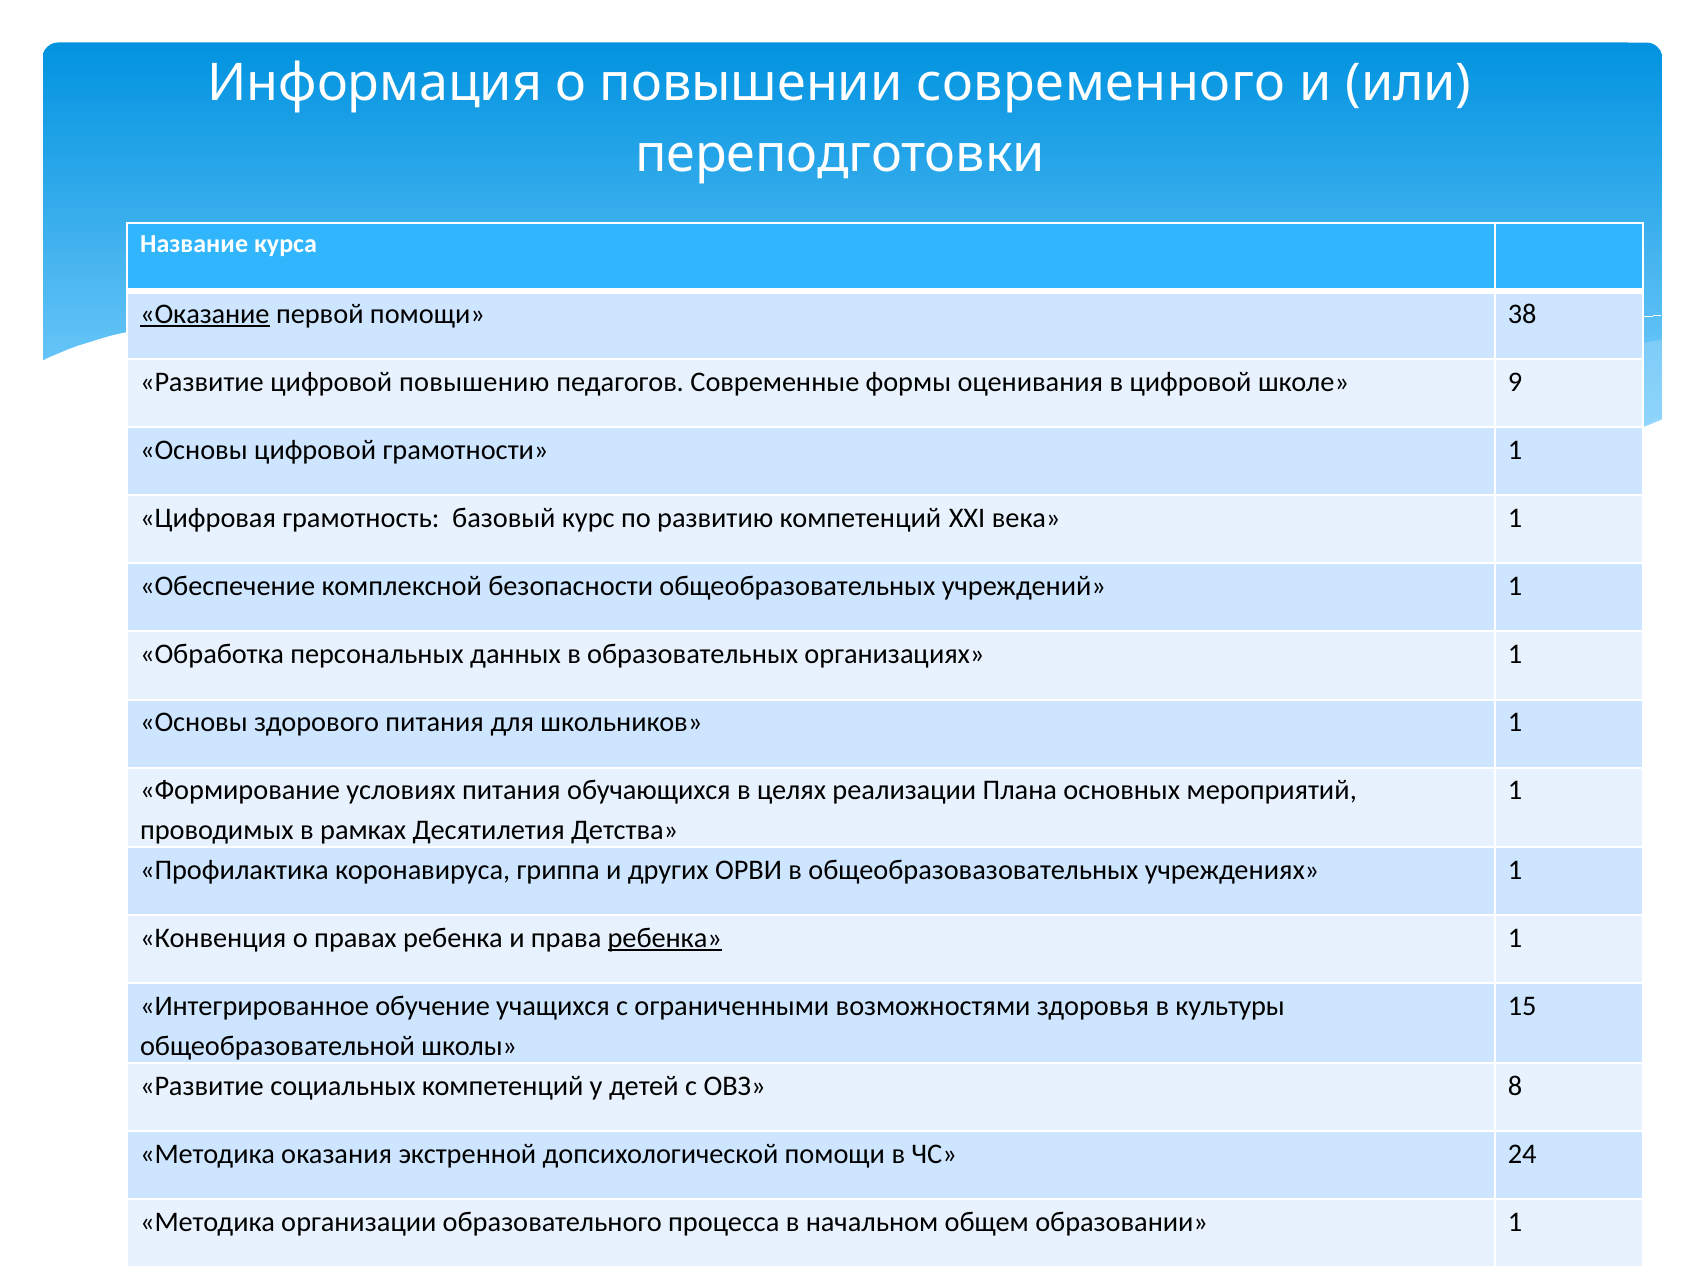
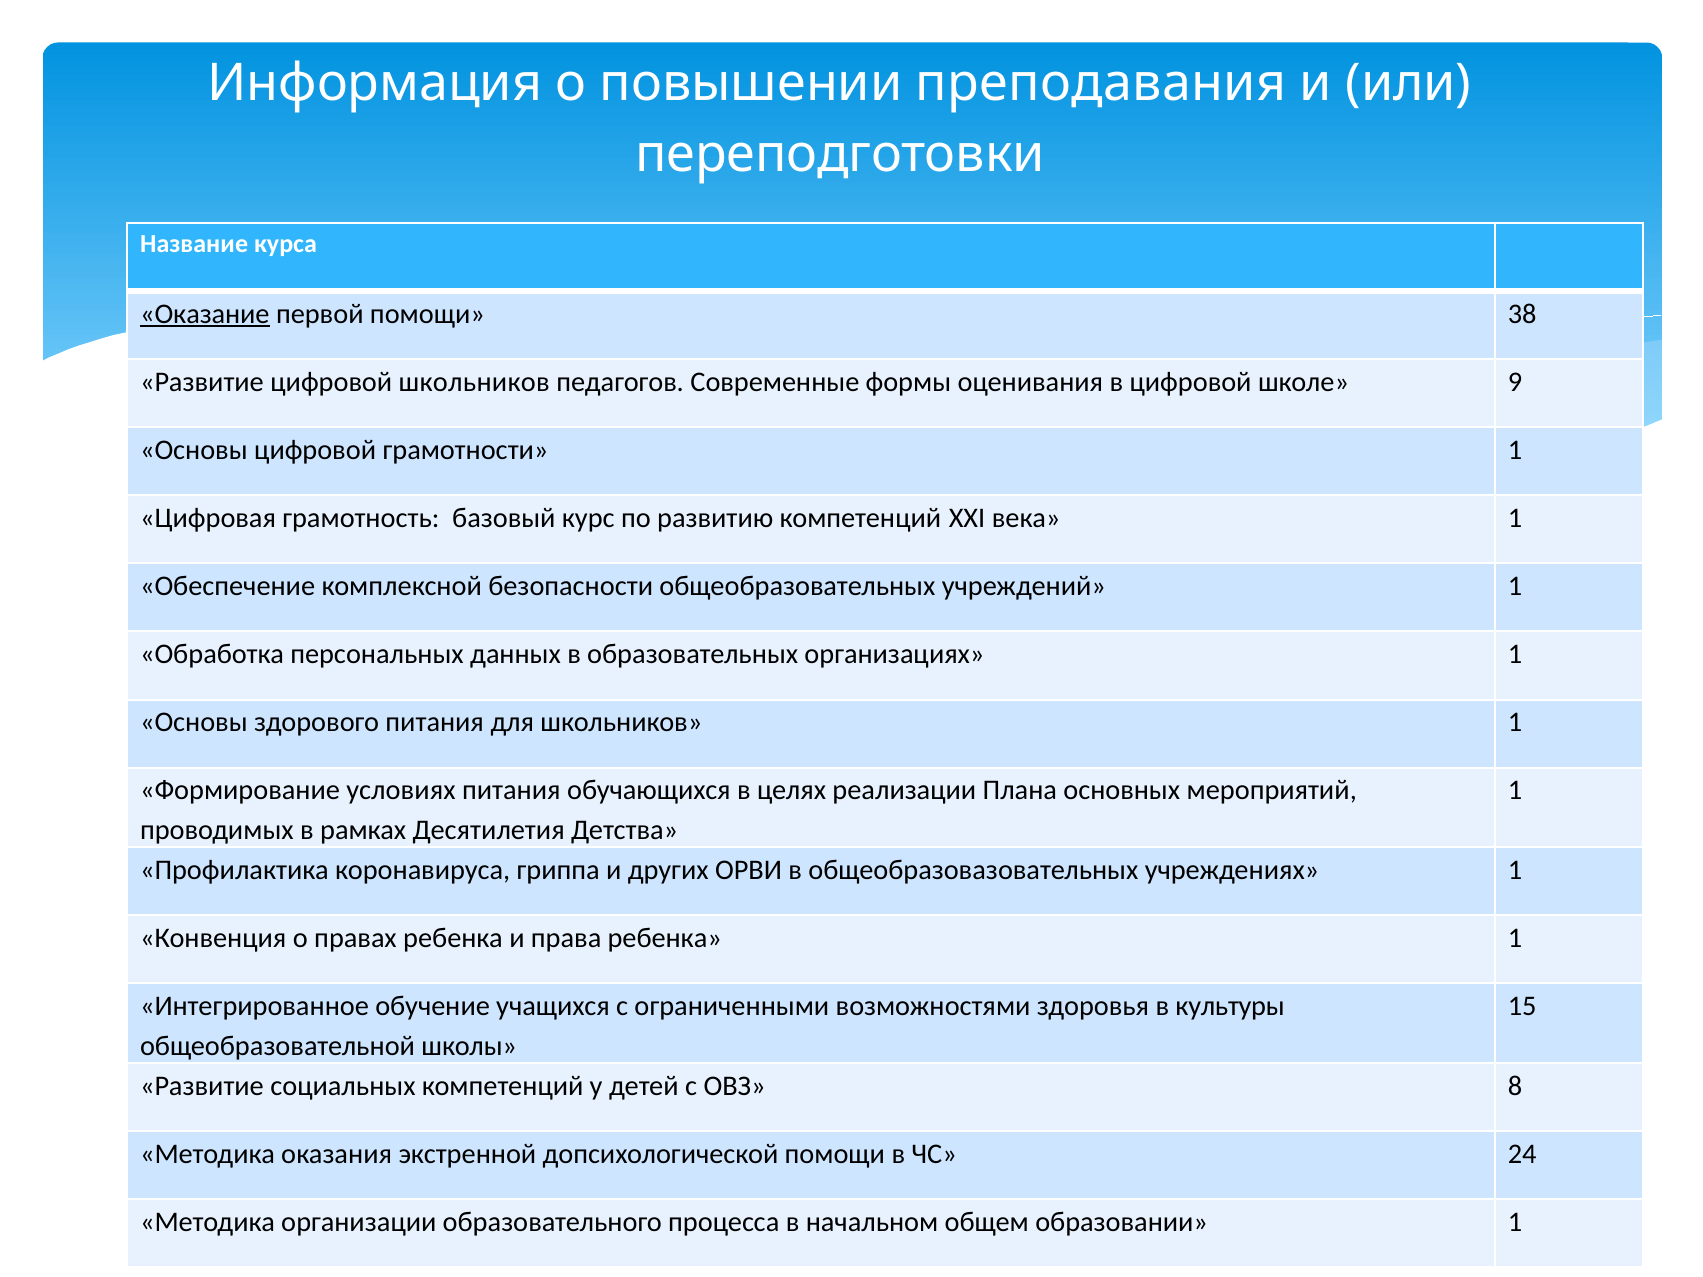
современного: современного -> преподавания (1101, 84)
цифровой повышению: повышению -> школьников (474, 382)
ребенка underline: present -> none (665, 938)
